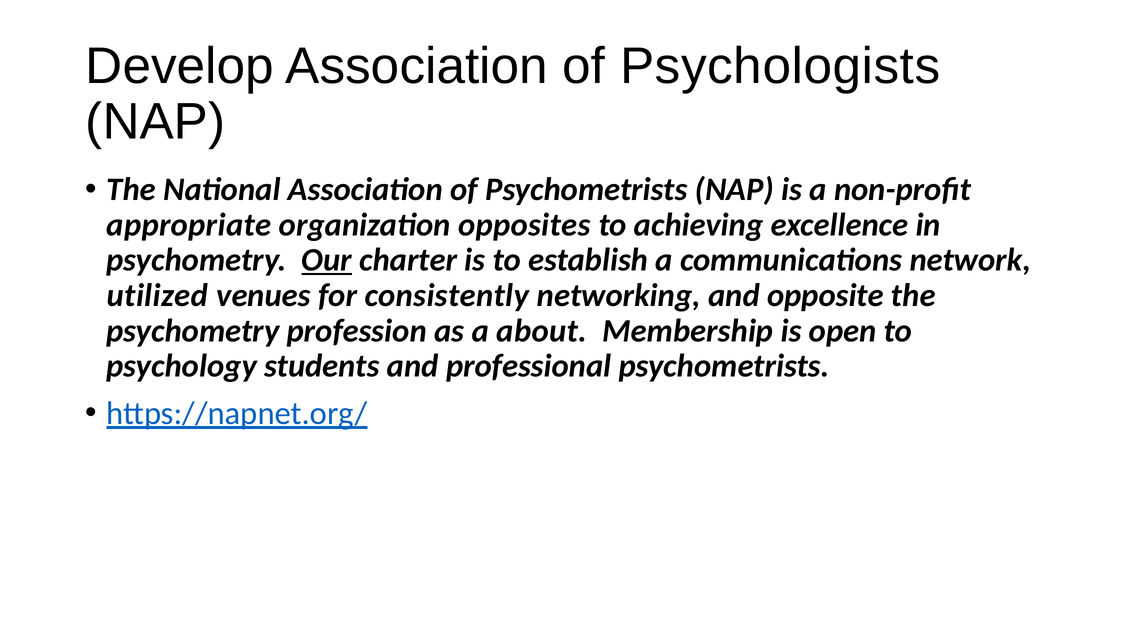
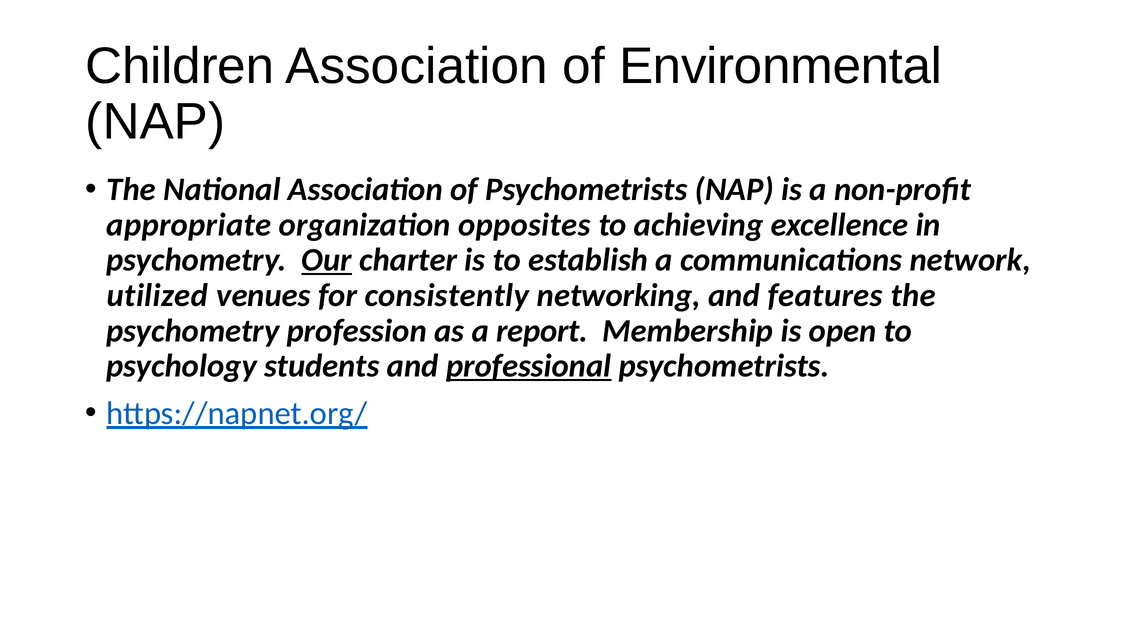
Develop: Develop -> Children (180, 66)
Psychologists: Psychologists -> Environmental (781, 66)
opposite: opposite -> features (825, 295)
about: about -> report (542, 330)
professional underline: none -> present (529, 366)
